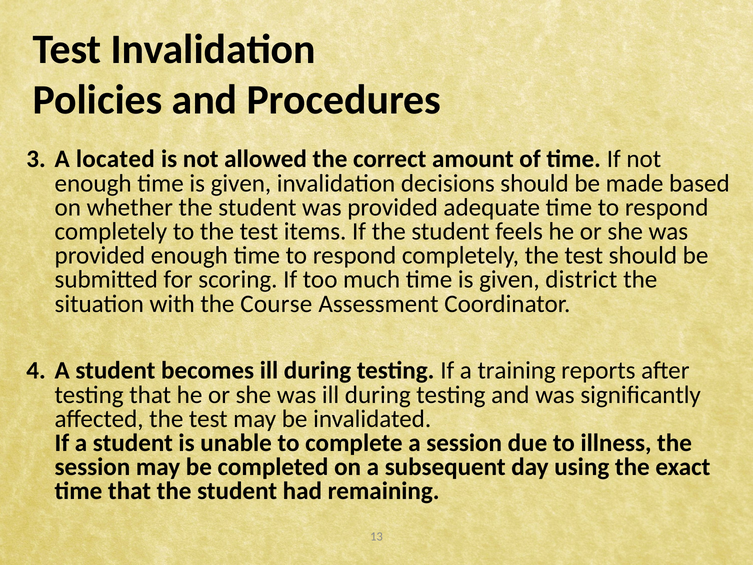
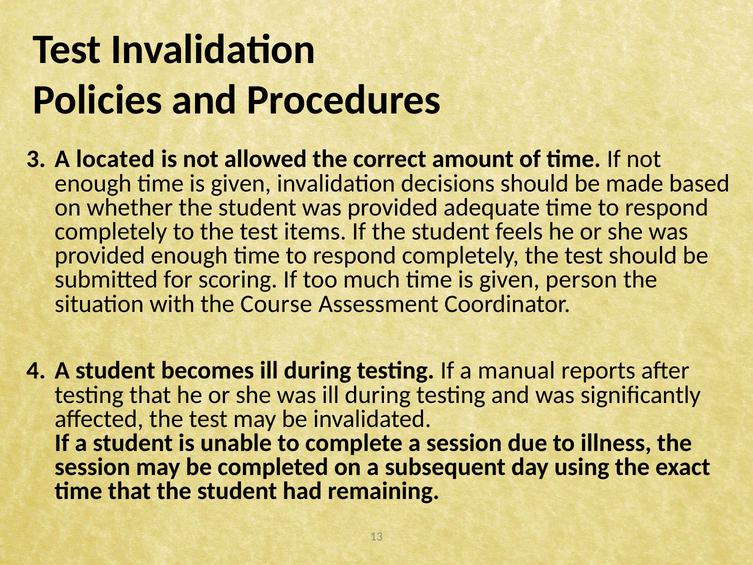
district: district -> person (581, 280)
training: training -> manual (516, 370)
